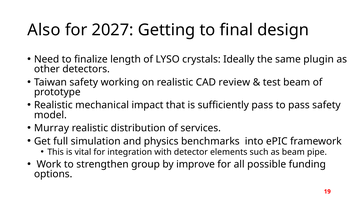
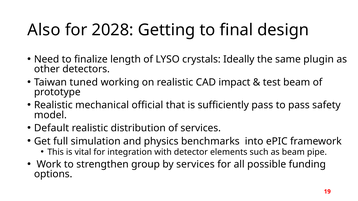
2027: 2027 -> 2028 (113, 30)
Taiwan safety: safety -> tuned (84, 82)
review: review -> impact (234, 82)
impact: impact -> official (147, 105)
Murray: Murray -> Default (52, 128)
by improve: improve -> services (195, 165)
